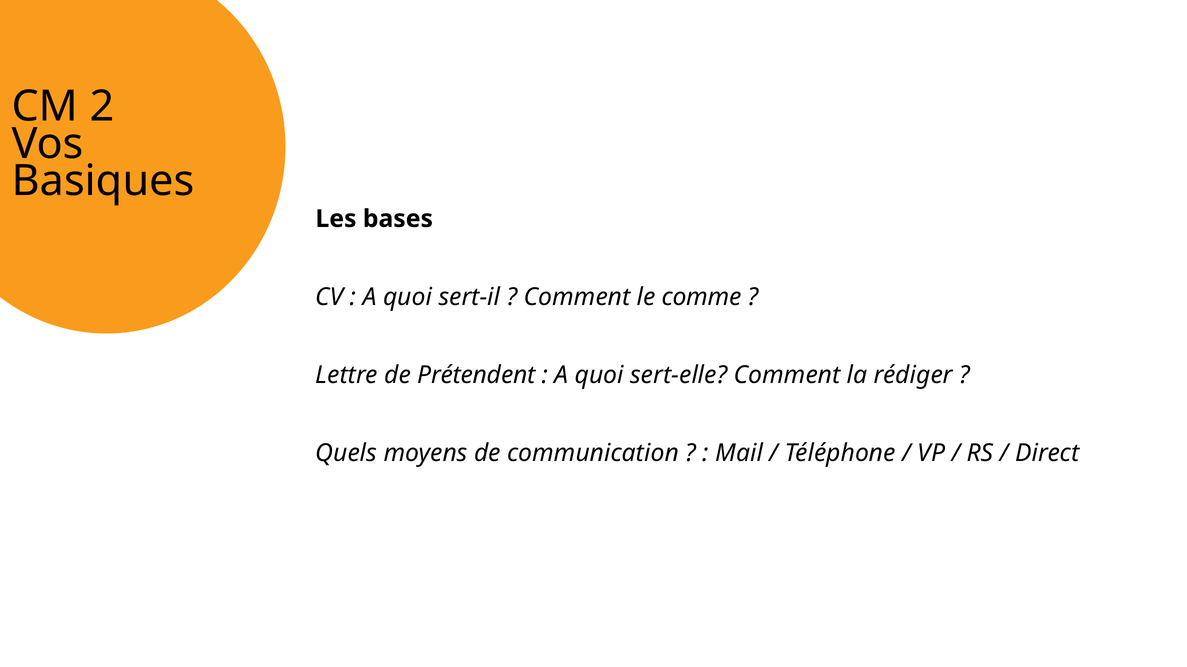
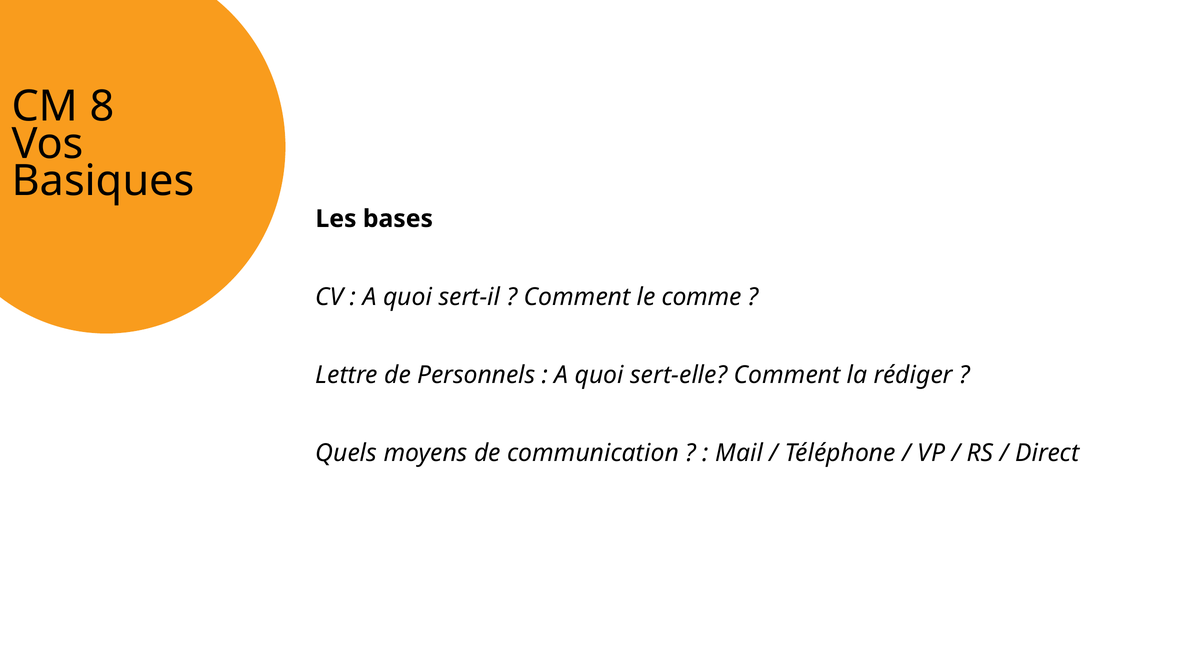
2: 2 -> 8 (102, 107)
Prétendent: Prétendent -> Personnels (476, 375)
